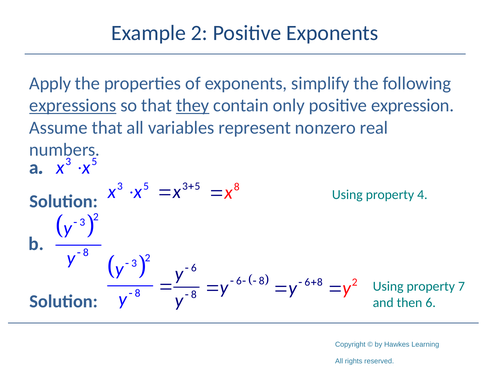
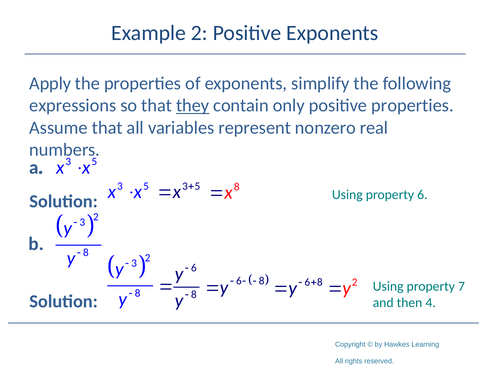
expressions underline: present -> none (73, 105)
positive expression: expression -> properties (412, 105)
property 4: 4 -> 6 (422, 194)
then 6: 6 -> 4 (431, 302)
